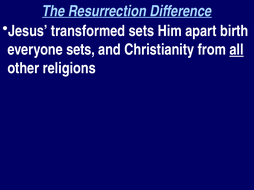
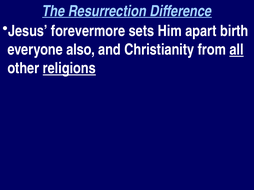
transformed: transformed -> forevermore (88, 31)
everyone sets: sets -> also (81, 50)
religions underline: none -> present (69, 68)
